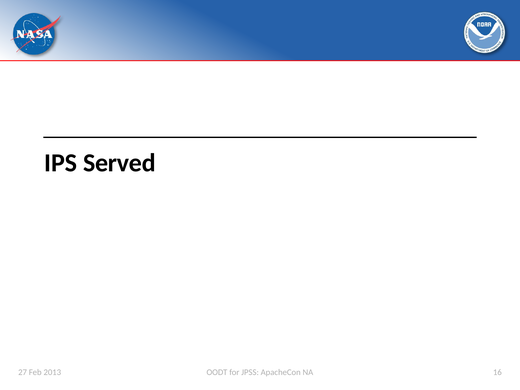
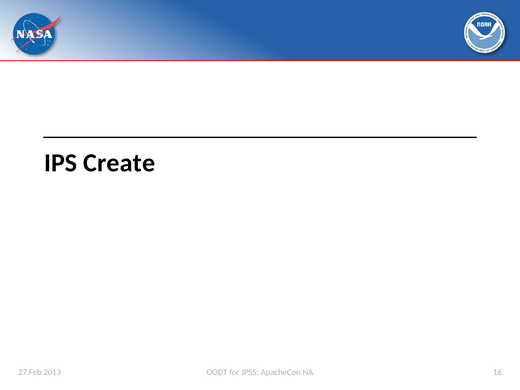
Served: Served -> Create (119, 163)
